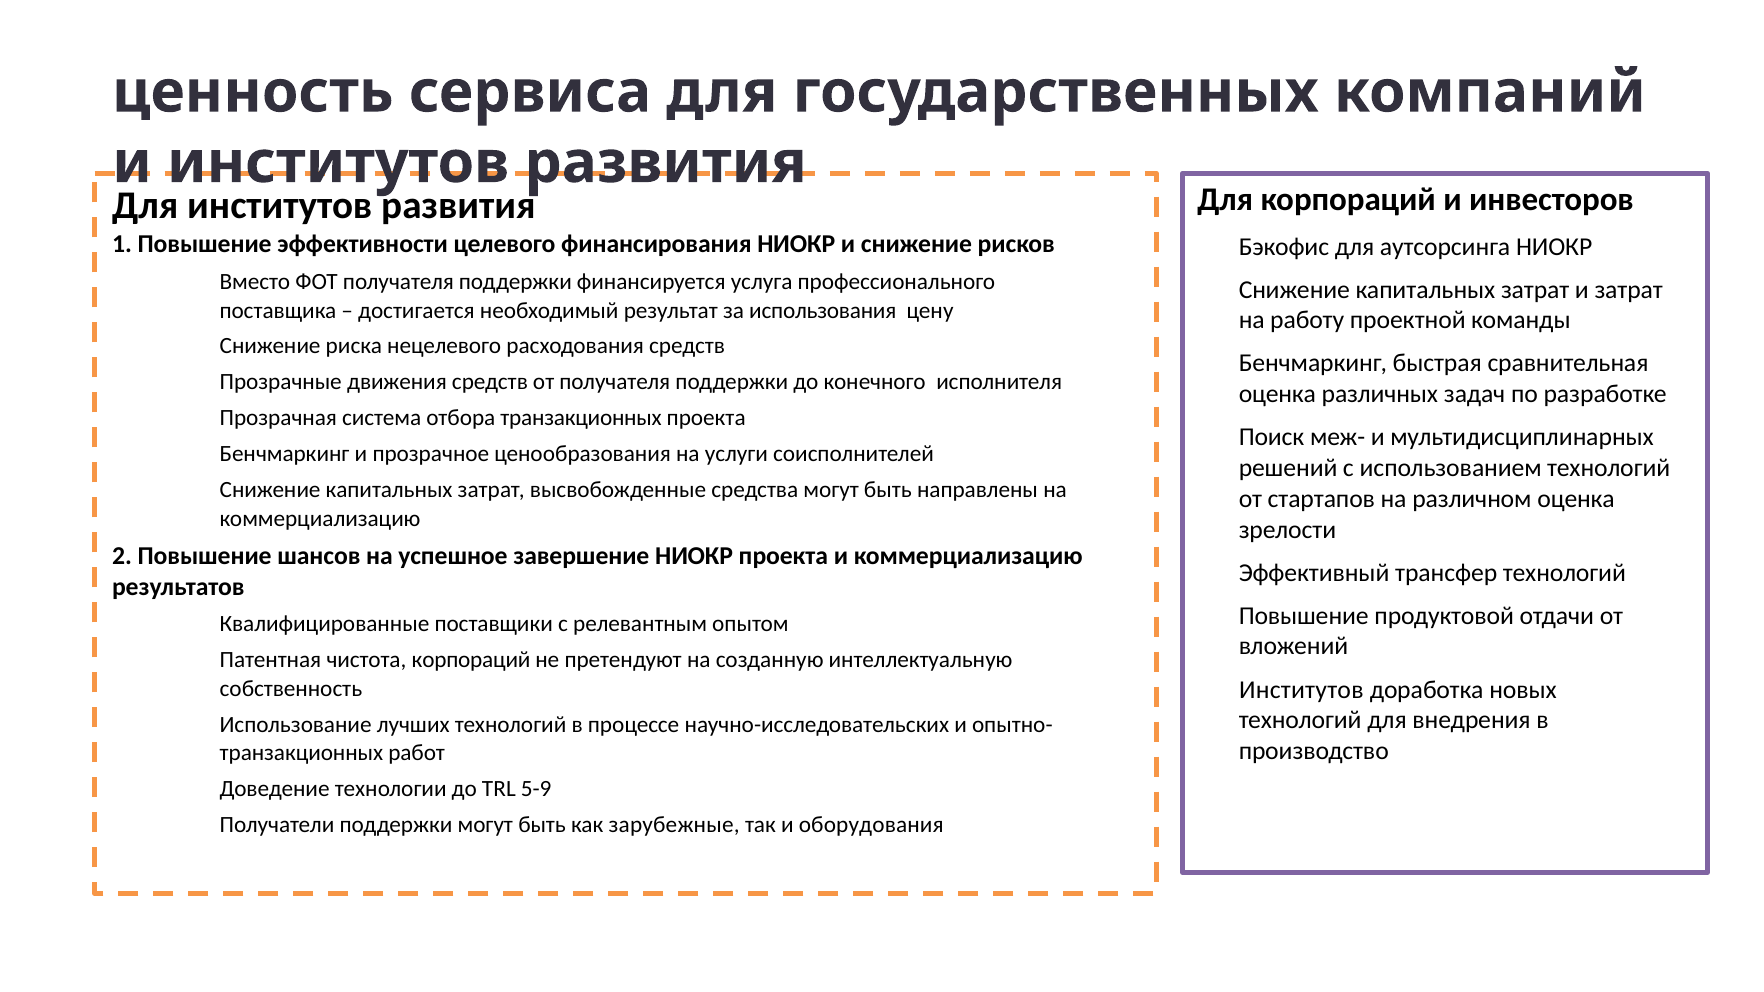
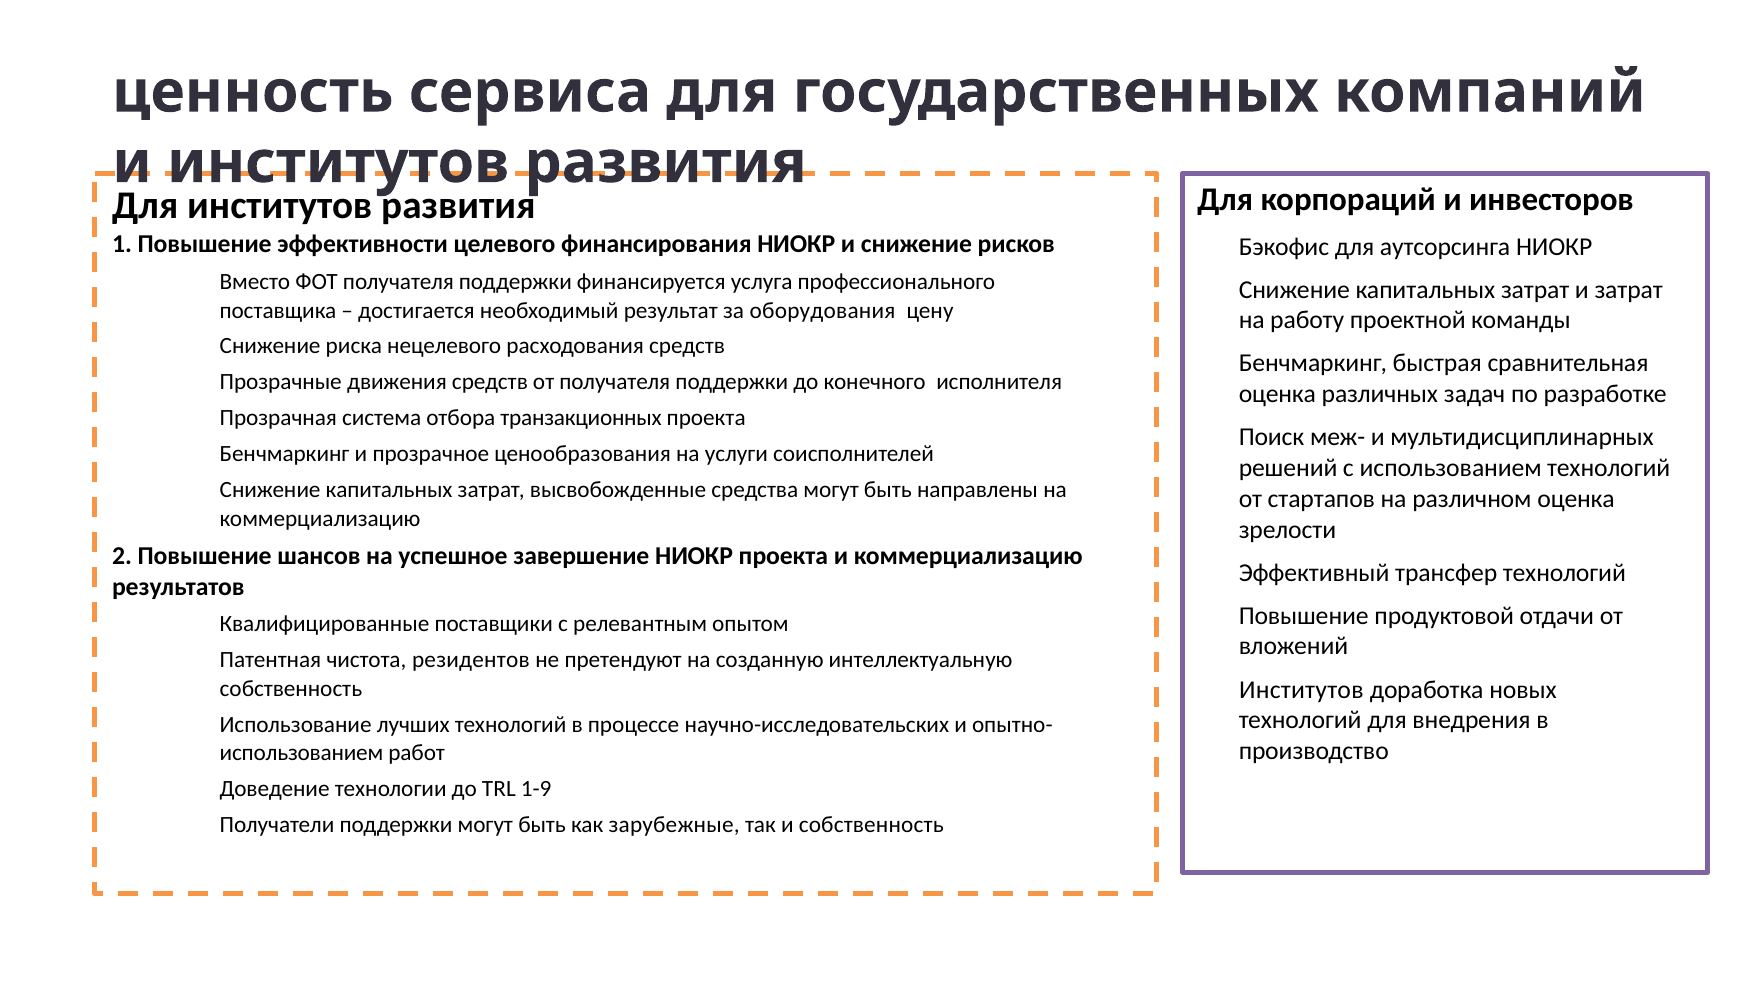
использования: использования -> оборудования (823, 311)
чистота корпораций: корпораций -> резидентов (471, 660)
транзакционных: транзакционных -> использованием (302, 753)
5-9: 5-9 -> 1-9 (536, 789)
и оборудования: оборудования -> собственность (871, 825)
